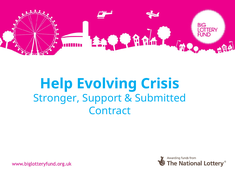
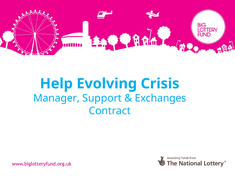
Stronger: Stronger -> Manager (56, 98)
Submitted: Submitted -> Exchanges (161, 98)
